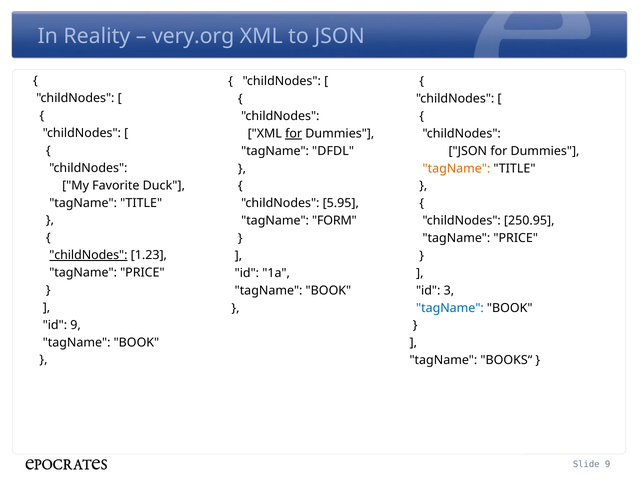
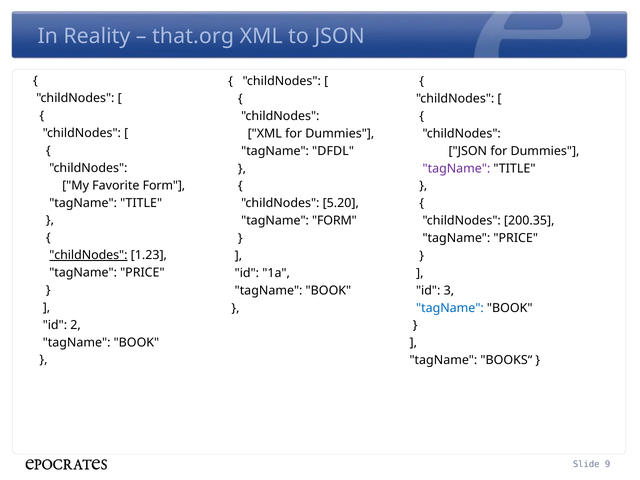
very.org: very.org -> that.org (193, 36)
for underline: present -> none (294, 134)
tagName colour: orange -> purple (456, 168)
Favorite Duck: Duck -> Form (164, 185)
5.95: 5.95 -> 5.20 (341, 203)
250.95: 250.95 -> 200.35 (529, 221)
id 9: 9 -> 2 (76, 325)
